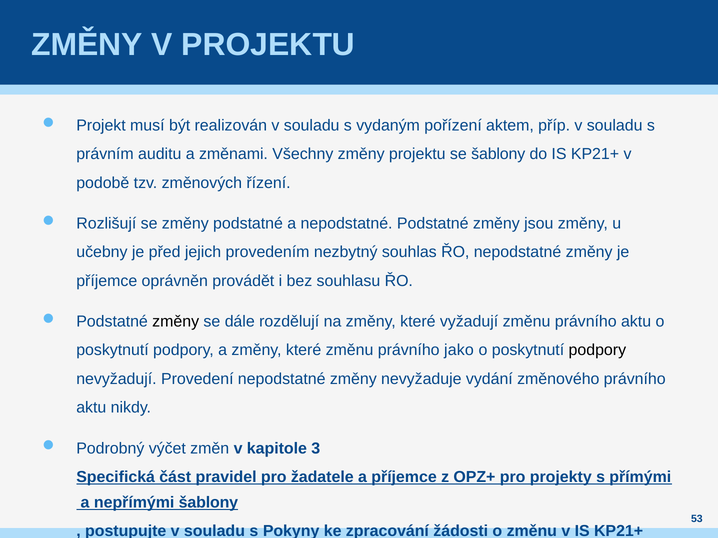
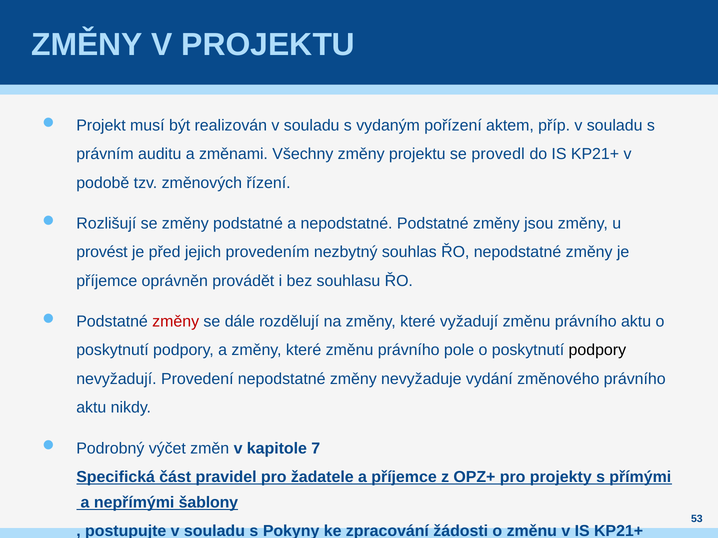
se šablony: šablony -> provedl (498, 154)
učebny: učebny -> provést (102, 252)
změny colour: black -> red (176, 322)
jako: jako -> pole (459, 351)
3: 3 -> 7 (316, 449)
